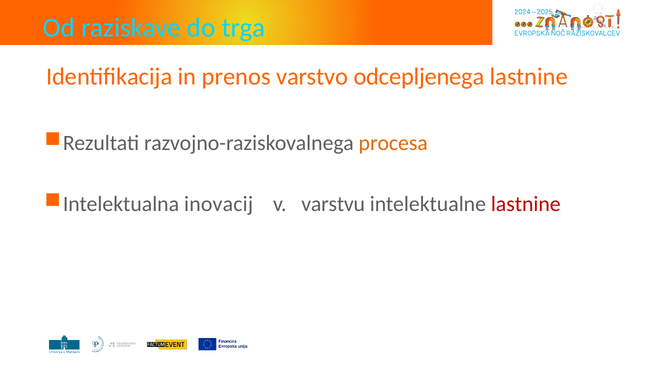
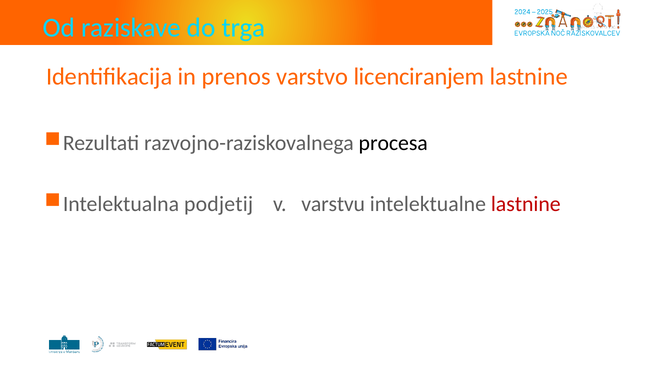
odcepljenega: odcepljenega -> licenciranjem (419, 77)
procesa colour: orange -> black (393, 143)
inovacij: inovacij -> podjetij (219, 204)
